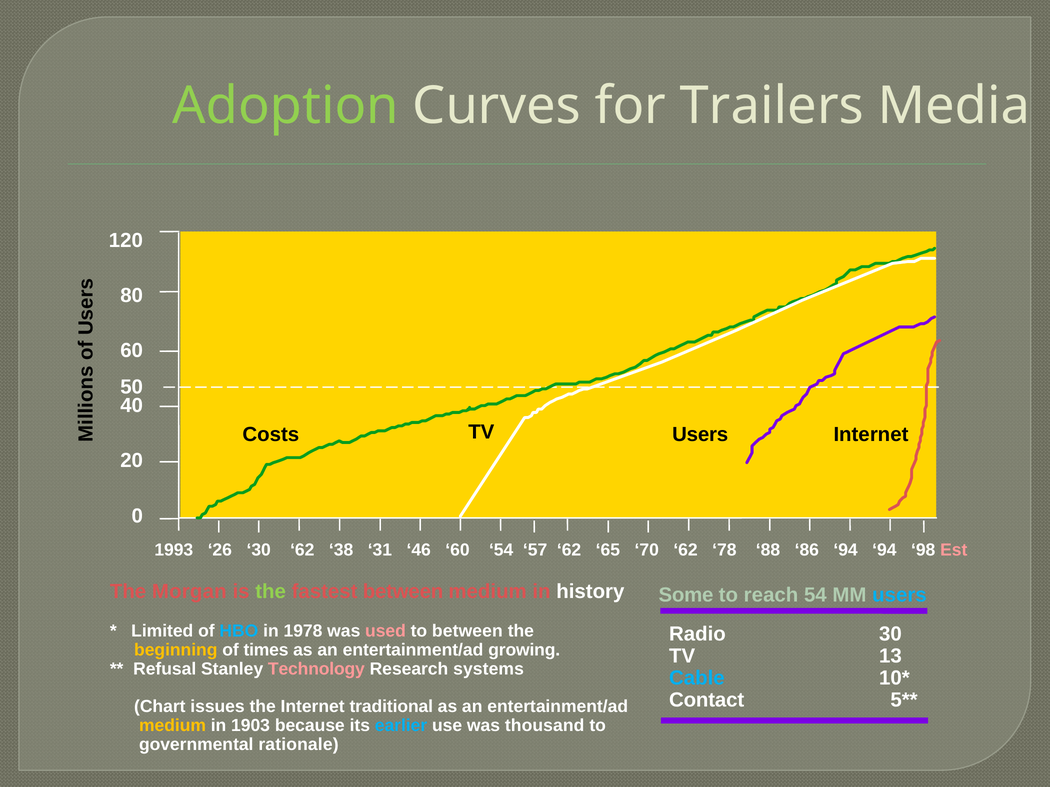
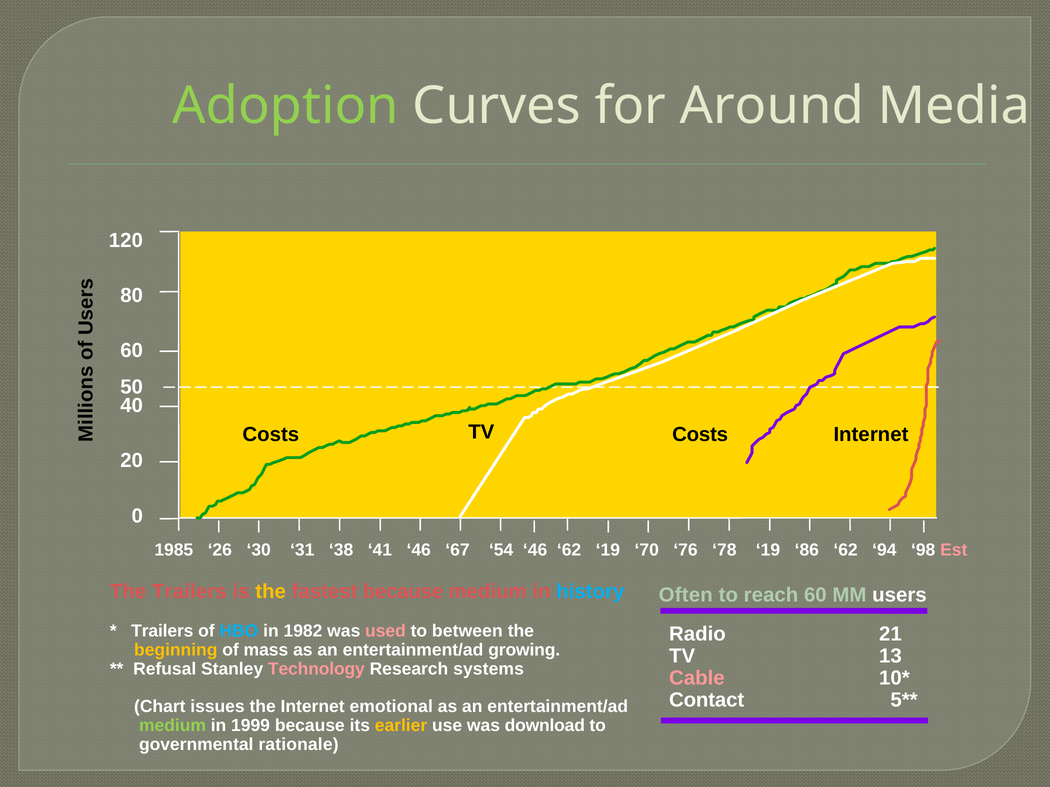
Trailers: Trailers -> Around (772, 106)
TV Users: Users -> Costs (700, 435)
1993: 1993 -> 1985 (174, 551)
30 62: 62 -> 31 (302, 551)
31: 31 -> 41 (380, 551)
46 60: 60 -> 67 (457, 551)
54 57: 57 -> 46 (535, 551)
62 65: 65 -> 19 (608, 551)
70 62: 62 -> 76 (686, 551)
78 88: 88 -> 19 (768, 551)
86 94: 94 -> 62 (846, 551)
The Morgan: Morgan -> Trailers (189, 592)
the colour: light green -> yellow (271, 592)
fastest between: between -> because (403, 592)
history colour: white -> light blue (590, 592)
Some: Some -> Often (686, 595)
reach 54: 54 -> 60 (815, 595)
users colour: light blue -> white (899, 595)
Limited: Limited -> Trailers (162, 631)
1978: 1978 -> 1982 (303, 631)
Radio 30: 30 -> 21 (890, 634)
times: times -> mass (266, 650)
Cable colour: light blue -> pink (697, 679)
traditional: traditional -> emotional (391, 707)
medium colour: yellow -> light green (172, 726)
1903: 1903 -> 1999 (251, 726)
earlier colour: light blue -> yellow (401, 726)
thousand: thousand -> download (545, 726)
